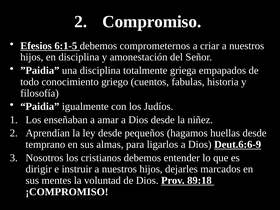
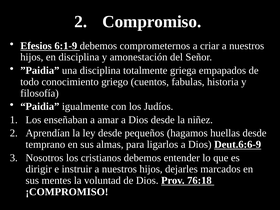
6:1-5: 6:1-5 -> 6:1-9 (66, 46)
89:18: 89:18 -> 76:18 (199, 180)
